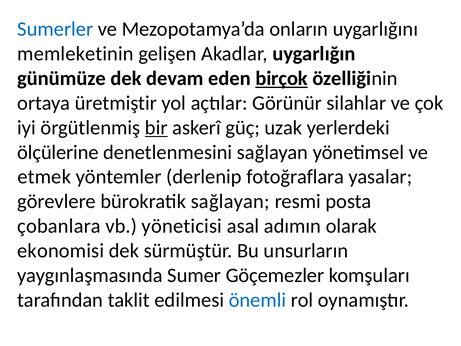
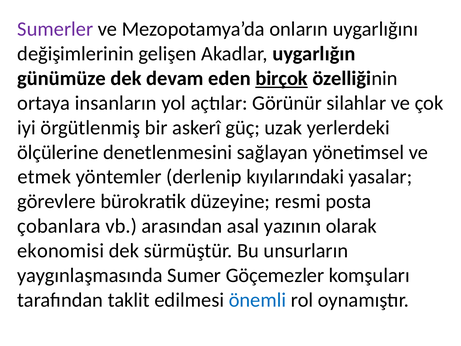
Sumerler colour: blue -> purple (55, 29)
memleketinin: memleketinin -> değişimlerinin (76, 54)
üretmiştir: üretmiştir -> insanların (116, 103)
bir underline: present -> none (156, 128)
fotoğraflara: fotoğraflara -> kıyılarındaki (295, 177)
bürokratik sağlayan: sağlayan -> düzeyine (230, 201)
yöneticisi: yöneticisi -> arasından (182, 226)
adımın: adımın -> yazının (293, 226)
